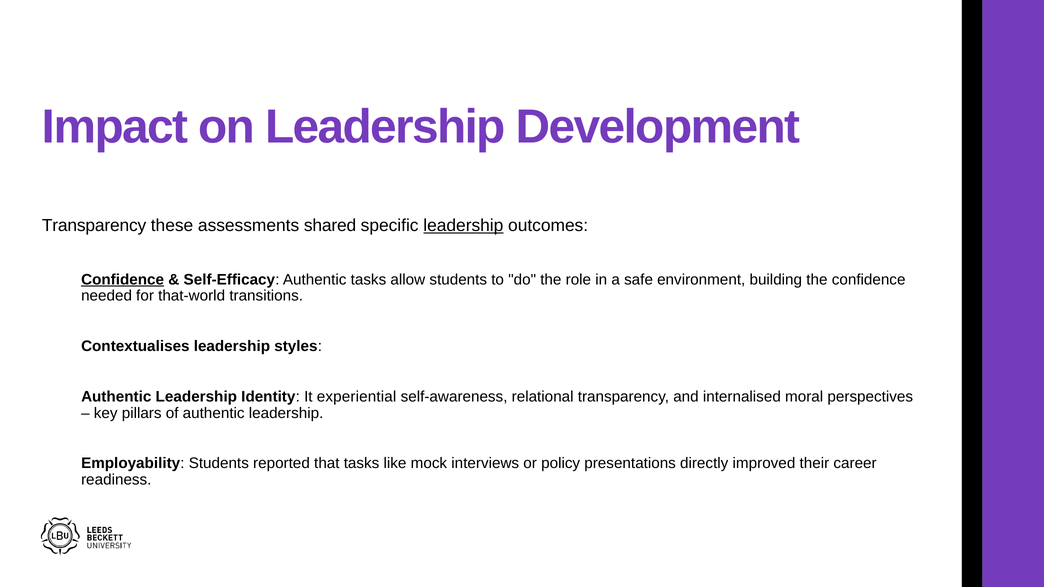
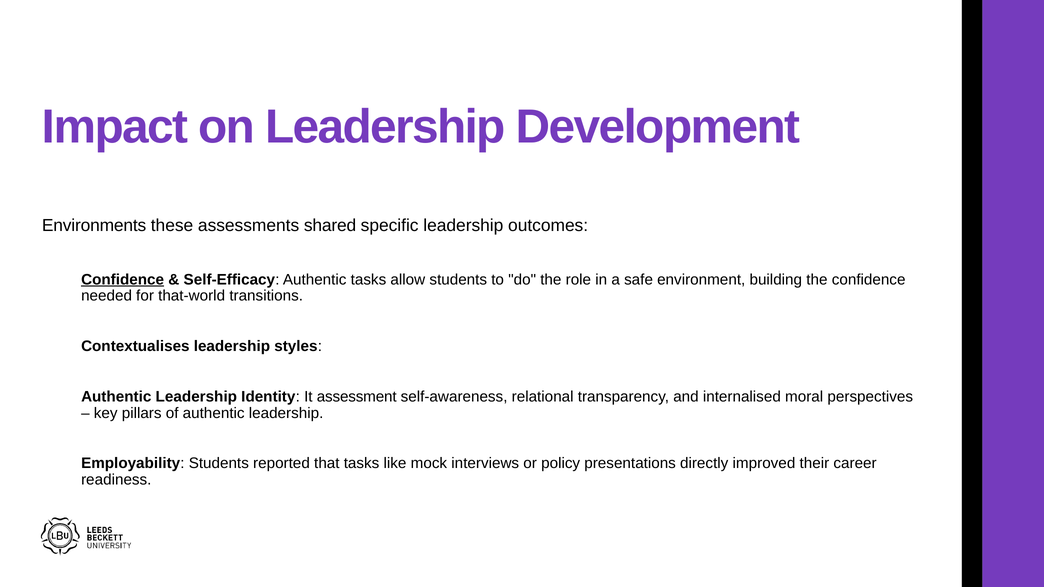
Transparency: Transparency -> Environments (94, 226)
leadership underline: present -> none (463, 226)
experiential: experiential -> assessment (357, 397)
